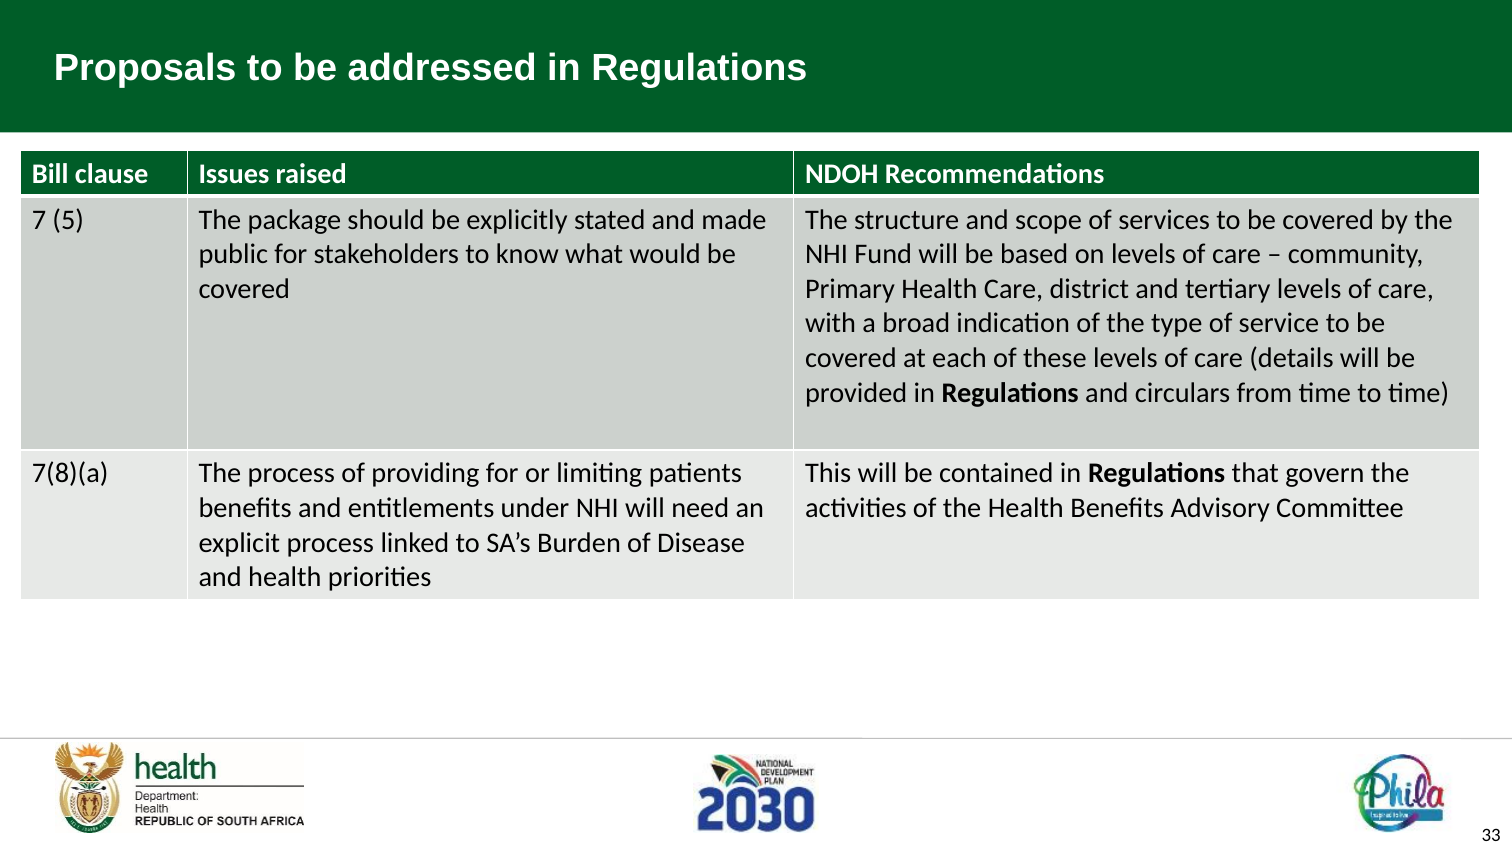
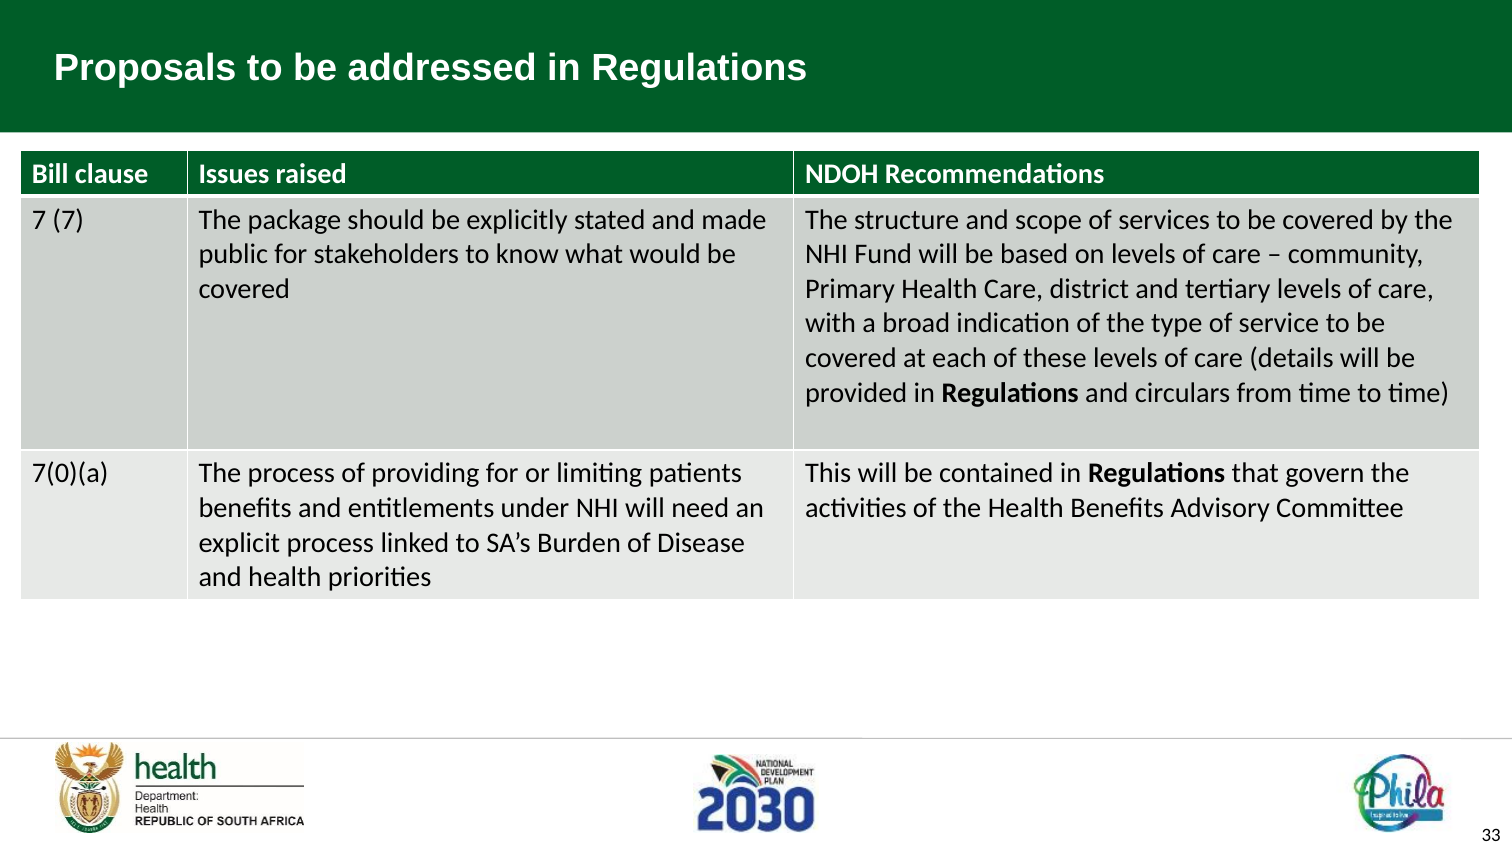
7 5: 5 -> 7 (68, 220)
7(8)(a: 7(8)(a -> 7(0)(a (70, 473)
